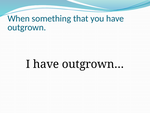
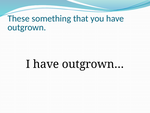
When: When -> These (19, 18)
